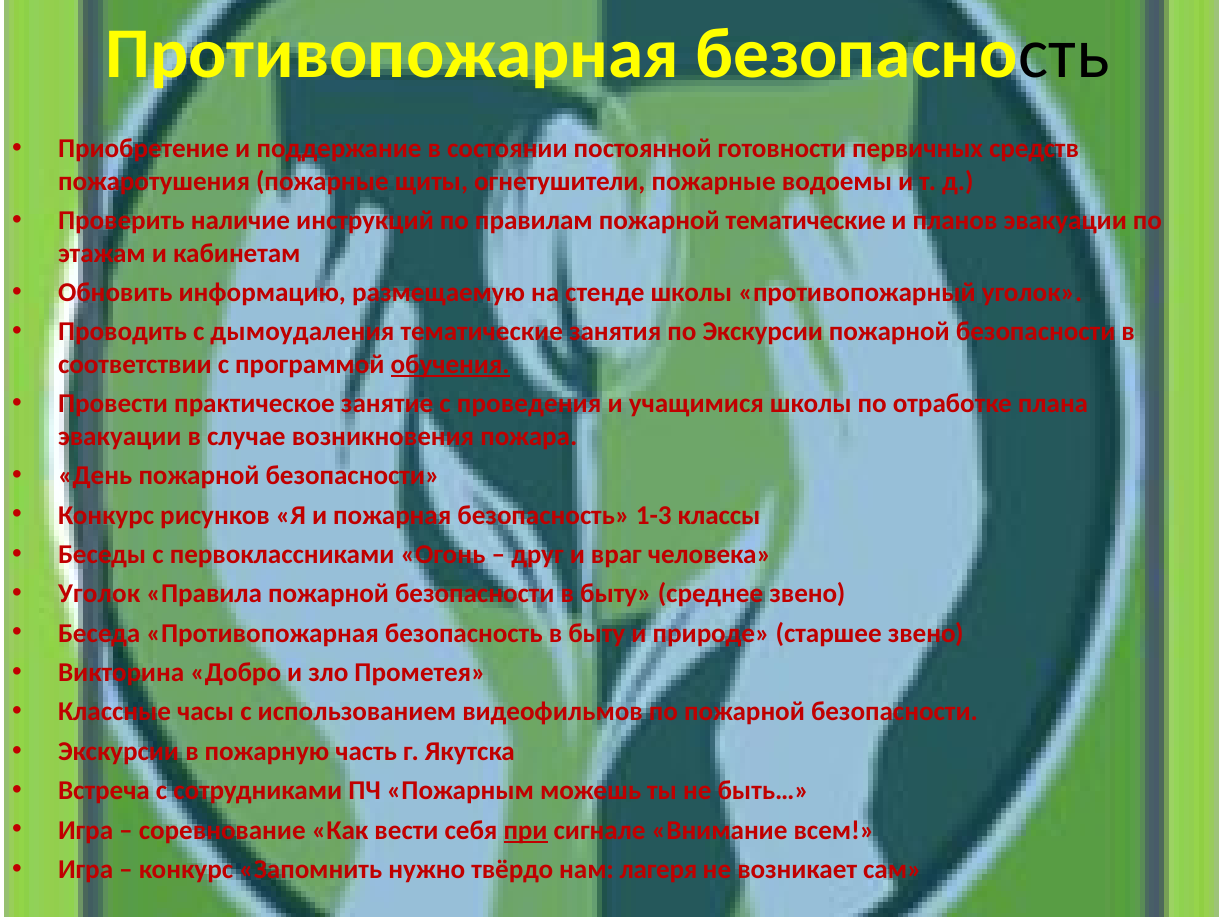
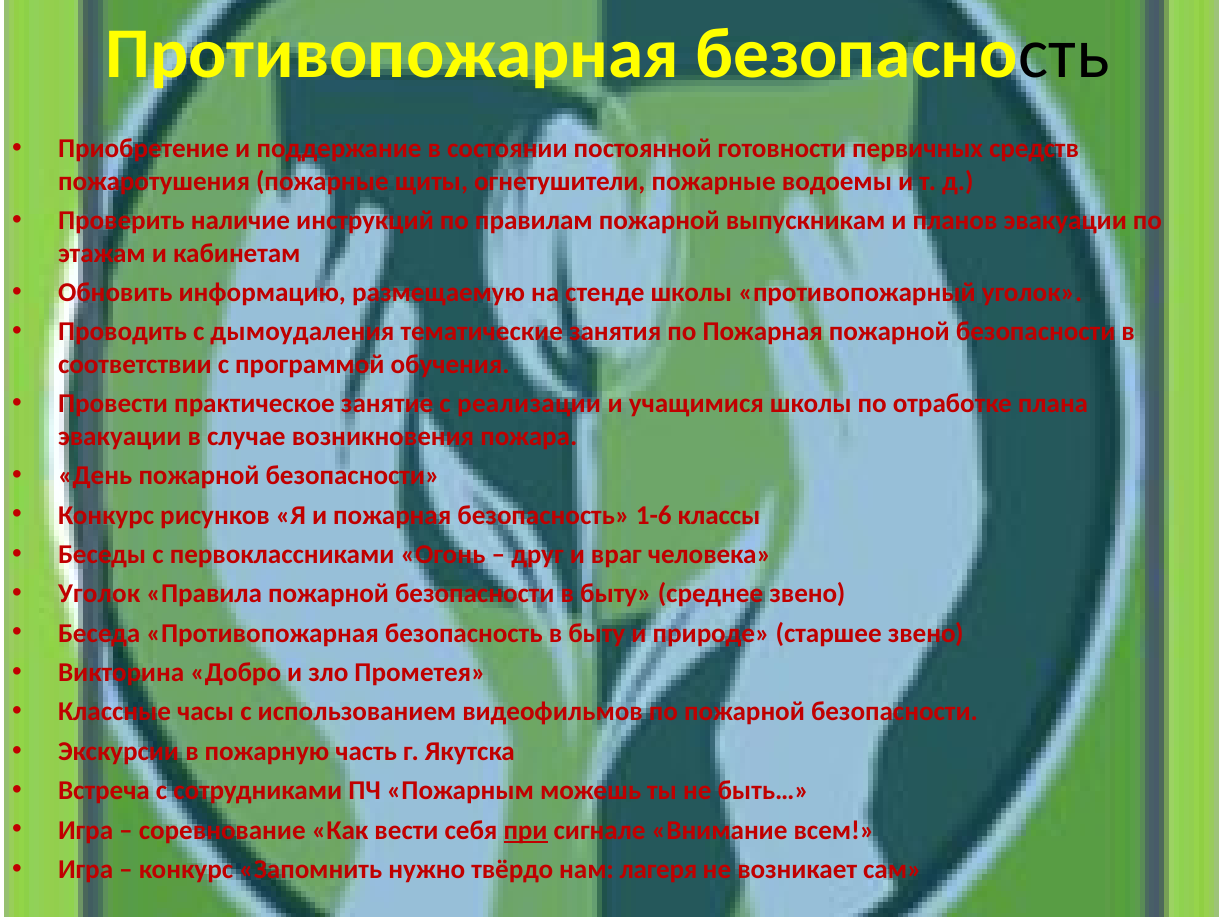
пожарной тематические: тематические -> выпускникам (806, 221)
по Экскурсии: Экскурсии -> Пожарная (763, 332)
обучения underline: present -> none (450, 364)
проведения: проведения -> реализации (529, 404)
1-3: 1-3 -> 1-6 (654, 515)
